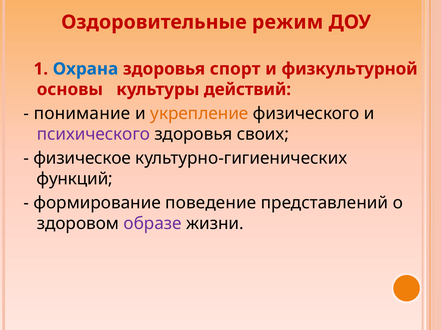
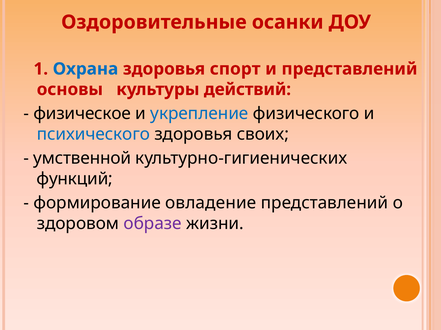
режим: режим -> осанки (288, 22)
и физкультурной: физкультурной -> представлений (349, 69)
понимание: понимание -> физическое (82, 114)
укрепление colour: orange -> blue (199, 114)
психического colour: purple -> blue (93, 134)
физическое: физическое -> умственной (82, 159)
поведение: поведение -> овладение (211, 203)
